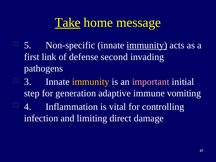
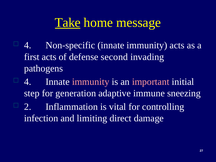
5: 5 -> 4 (28, 45)
immunity underline: present -> none (147, 45)
first link: link -> acts (49, 57)
3: 3 -> 4 (28, 82)
immunity colour: yellow -> pink (91, 82)
vomiting: vomiting -> sneezing (184, 93)
4: 4 -> 2 (28, 107)
